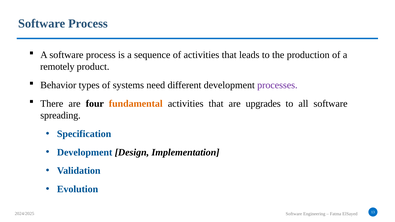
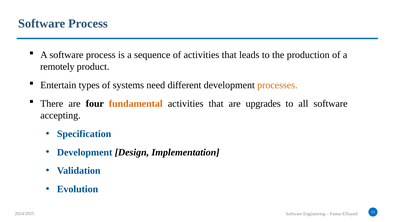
Behavior: Behavior -> Entertain (58, 85)
processes colour: purple -> orange (277, 85)
spreading: spreading -> accepting (60, 115)
